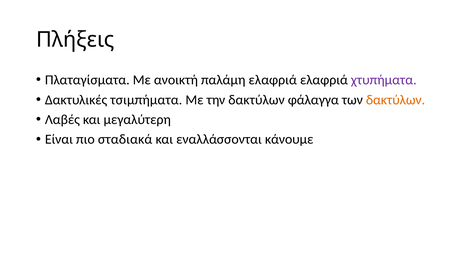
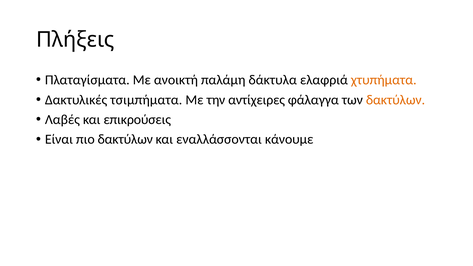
παλάμη ελαφριά: ελαφριά -> δάκτυλα (273, 80)
χτυπήματα colour: purple -> orange (384, 80)
την δακτύλων: δακτύλων -> αντίχειρες (257, 100)
μεγαλύτερη: μεγαλύτερη -> επικρούσεις (137, 120)
πιο σταδιακά: σταδιακά -> δακτύλων (125, 139)
